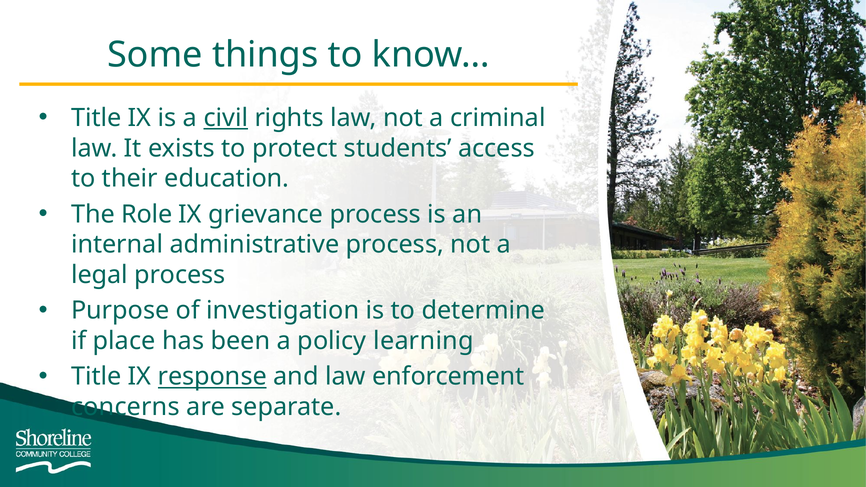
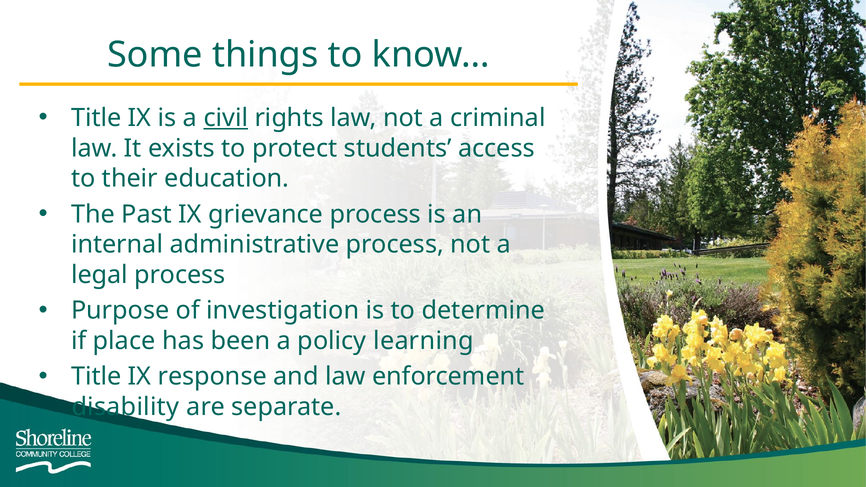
Role: Role -> Past (147, 214)
response underline: present -> none (212, 377)
concerns: concerns -> disability (125, 407)
